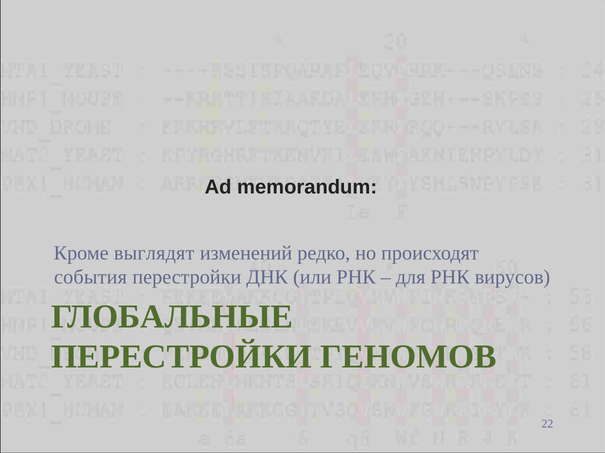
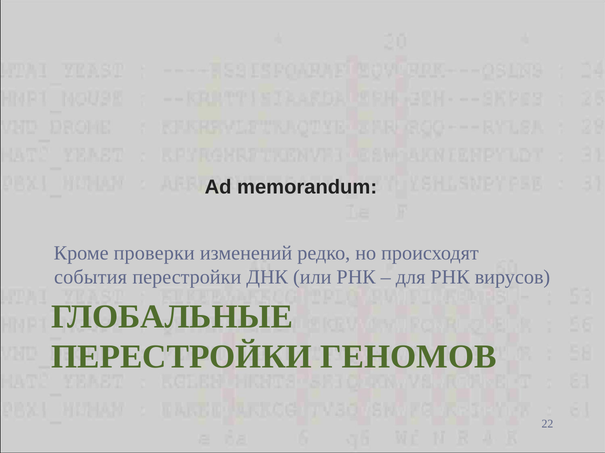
выглядят: выглядят -> проверки (154, 254)
